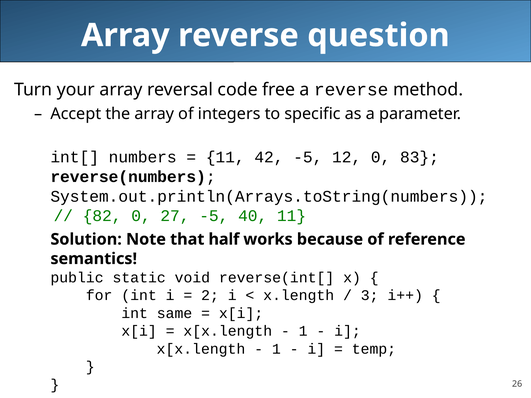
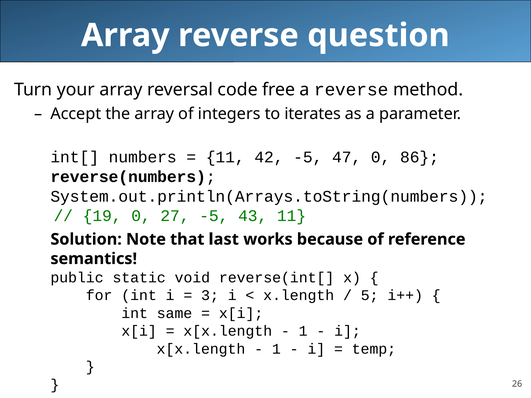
specific: specific -> iterates (313, 114)
12: 12 -> 47 (347, 157)
83: 83 -> 86 (419, 157)
82: 82 -> 19 (102, 216)
40: 40 -> 43 (253, 216)
half: half -> last (224, 239)
2: 2 -> 3 (210, 295)
3: 3 -> 5 (370, 295)
